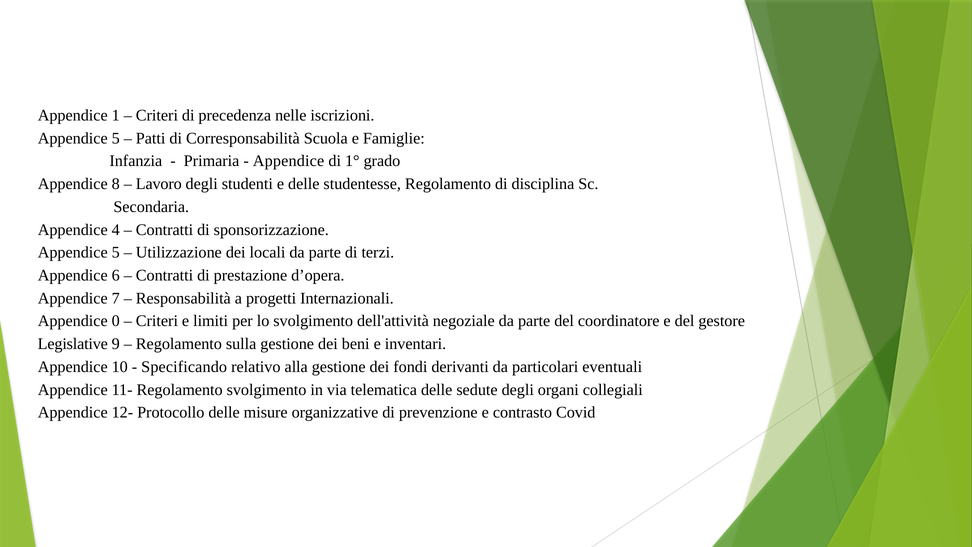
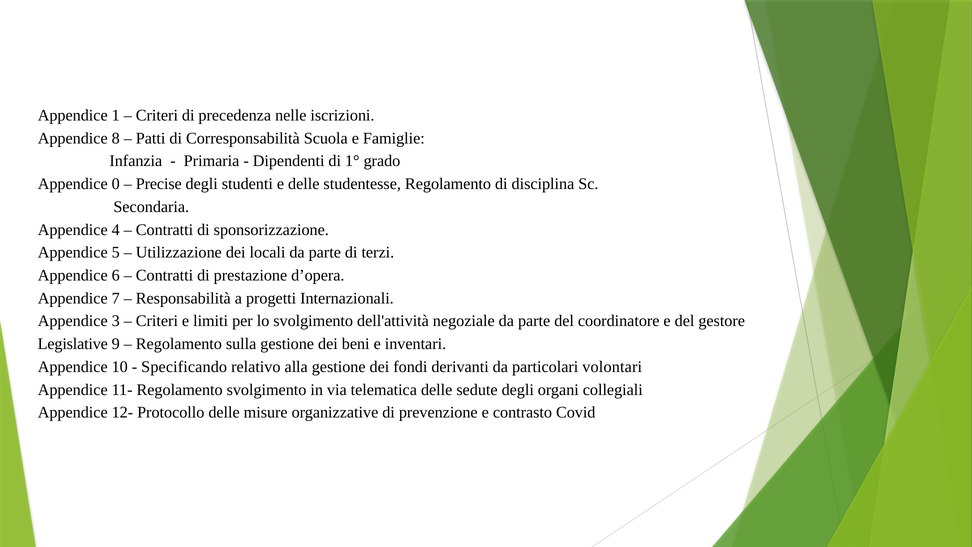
5: 5 -> 8 (116, 138)
Appendice: Appendice -> Dipendenti (289, 161)
8: 8 -> 0 (116, 184)
Lavoro: Lavoro -> Precise (159, 184)
0: 0 -> 3 (116, 321)
eventuali: eventuali -> volontari (612, 367)
